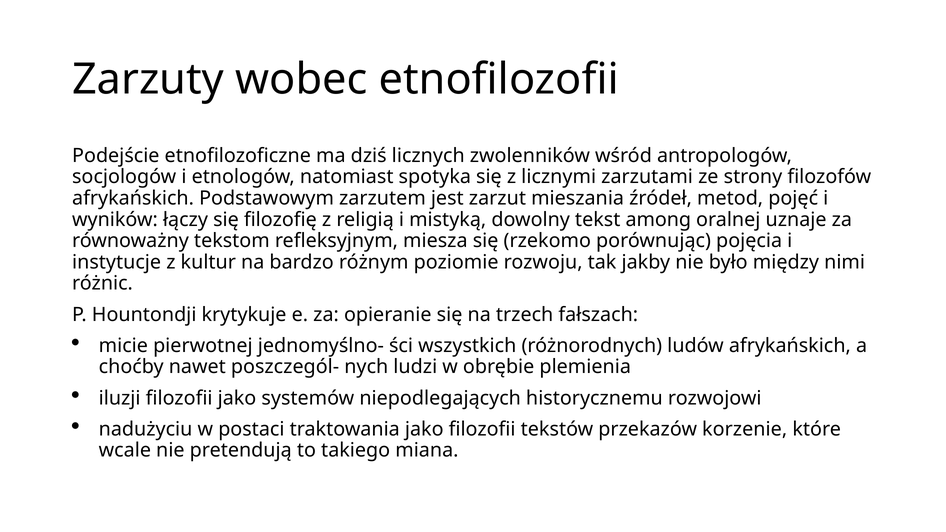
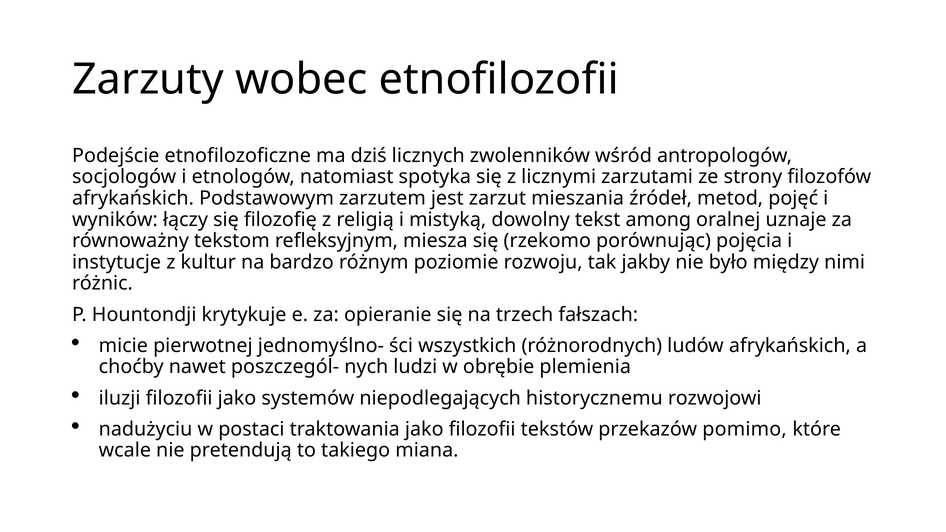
korzenie: korzenie -> pomimo (745, 429)
